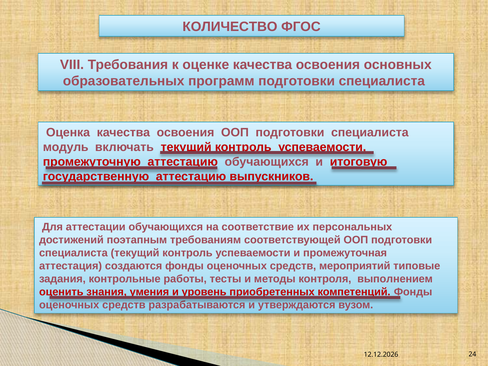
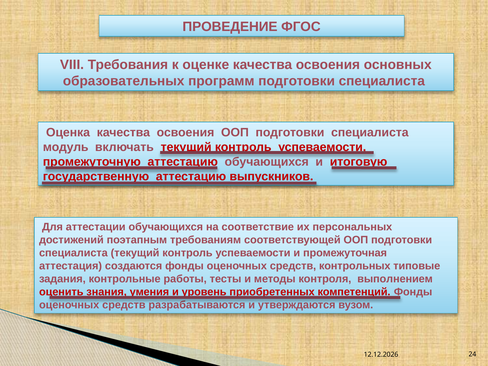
КОЛИЧЕСТВО: КОЛИЧЕСТВО -> ПРОВЕДЕНИЕ (230, 27)
мероприятий: мероприятий -> контрольных (355, 266)
